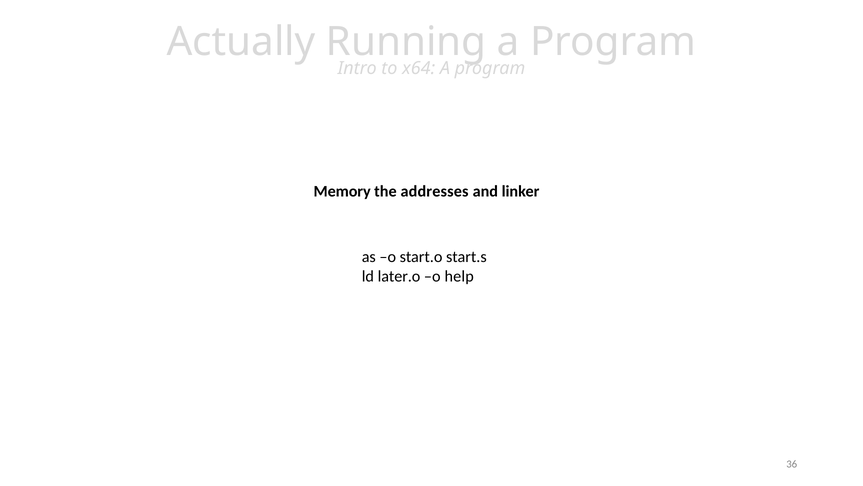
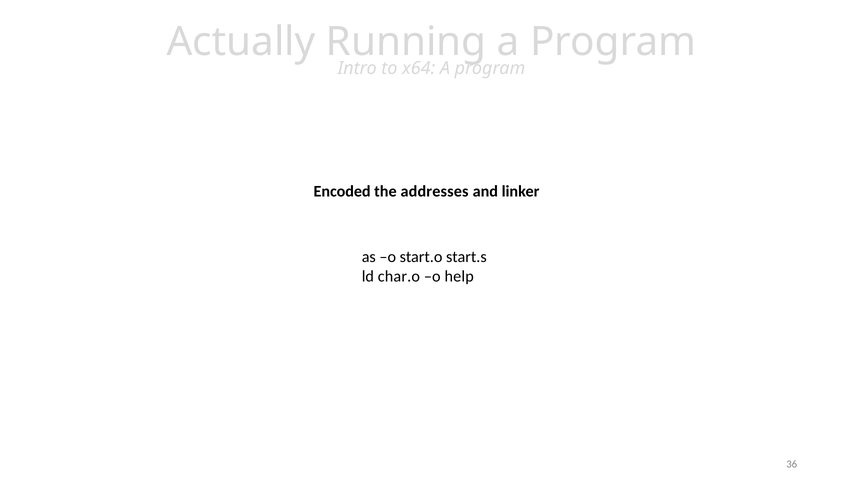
Memory: Memory -> Encoded (342, 191)
later.o: later.o -> char.o (399, 276)
